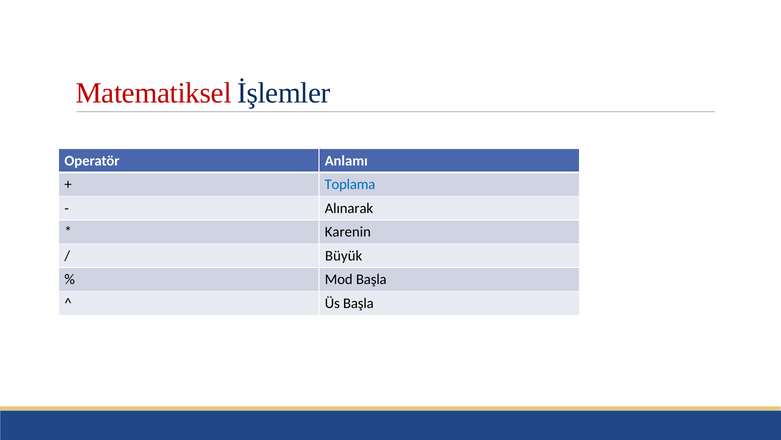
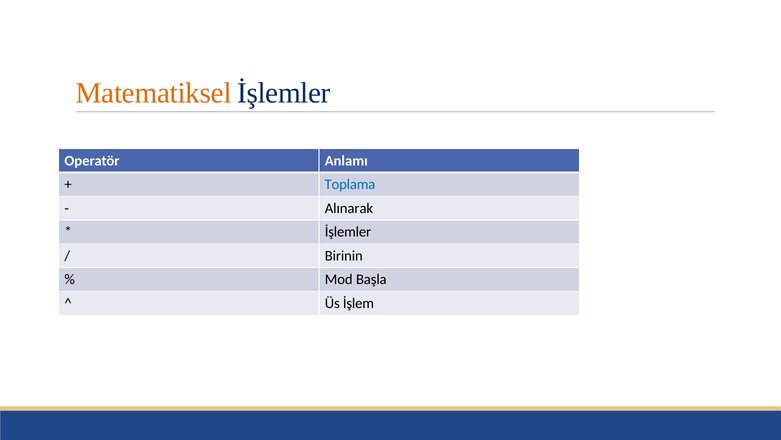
Matematiksel colour: red -> orange (154, 93)
Karenin: Karenin -> İşlemler (348, 232)
Büyük: Büyük -> Birinin (344, 255)
Üs Başla: Başla -> İşlem (358, 303)
